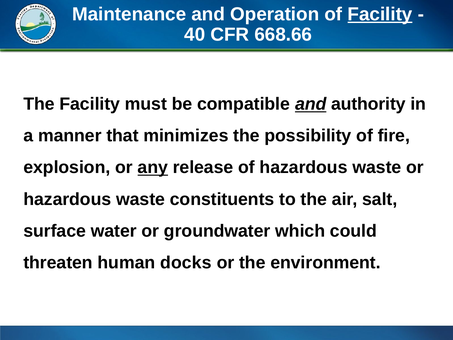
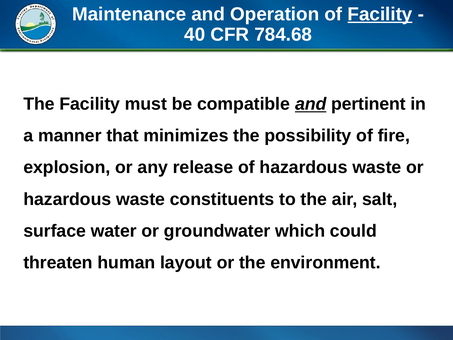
668.66: 668.66 -> 784.68 (283, 35)
authority: authority -> pertinent (368, 104)
any underline: present -> none (153, 167)
docks: docks -> layout (186, 263)
